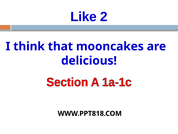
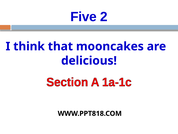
Like: Like -> Five (83, 17)
